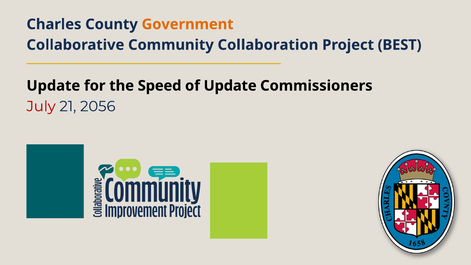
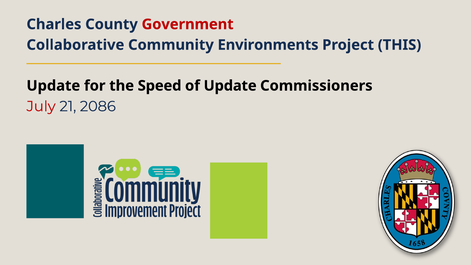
Government colour: orange -> red (188, 24)
Collaboration: Collaboration -> Environments (268, 45)
BEST: BEST -> THIS (400, 45)
2056: 2056 -> 2086 (98, 106)
